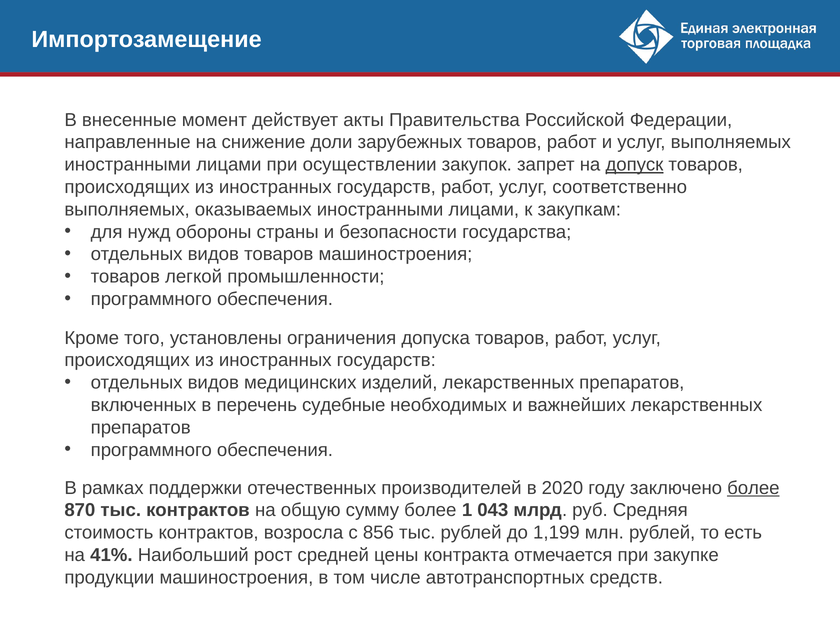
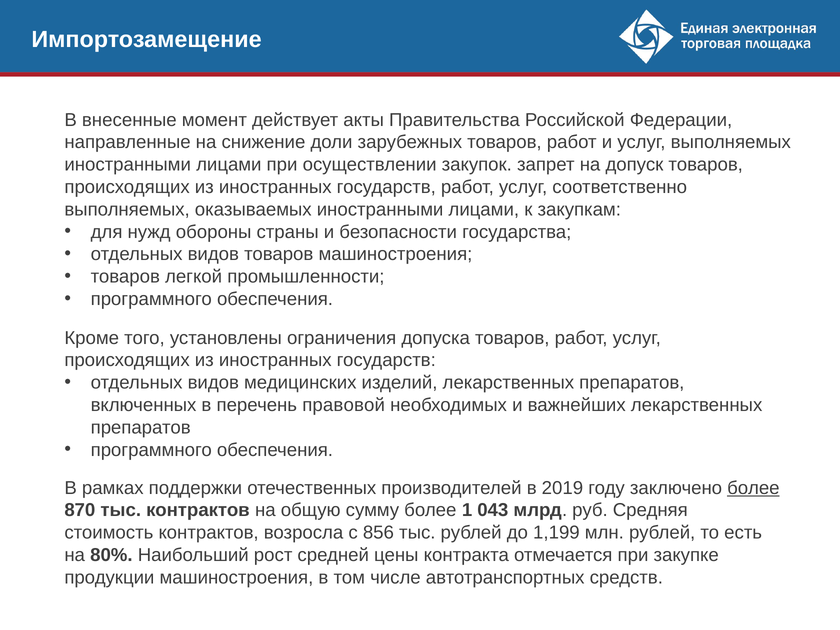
допуск underline: present -> none (634, 165)
судебные: судебные -> правовой (344, 405)
2020: 2020 -> 2019 (562, 488)
41%: 41% -> 80% (111, 555)
